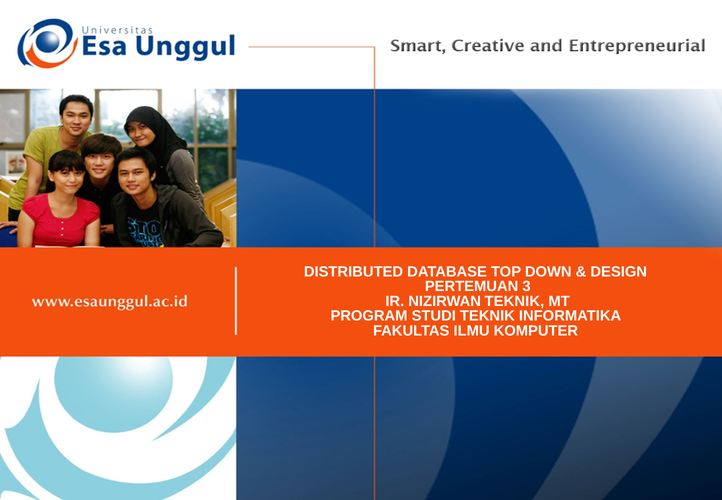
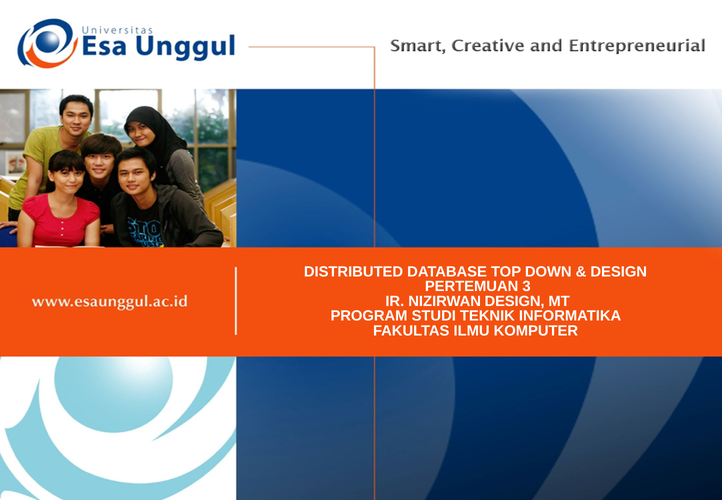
NIZIRWAN TEKNIK: TEKNIK -> DESIGN (515, 301)
